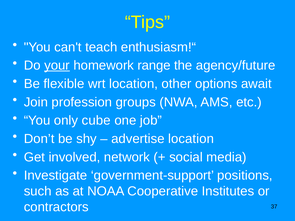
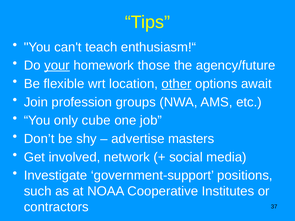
range: range -> those (154, 65)
other underline: none -> present (177, 84)
advertise location: location -> masters (191, 139)
